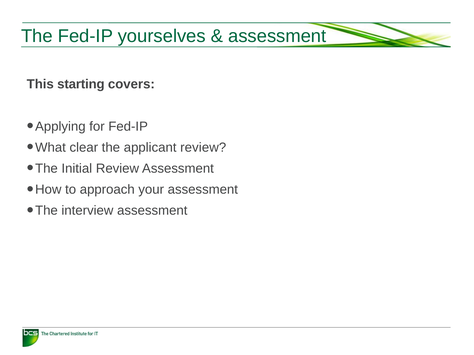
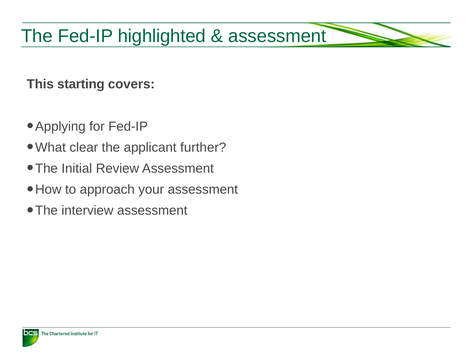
yourselves: yourselves -> highlighted (162, 36)
applicant review: review -> further (203, 148)
